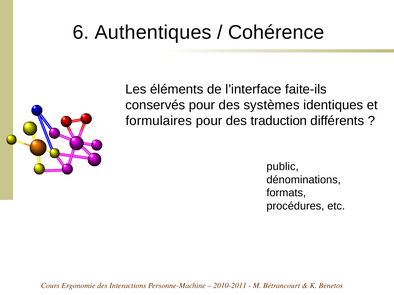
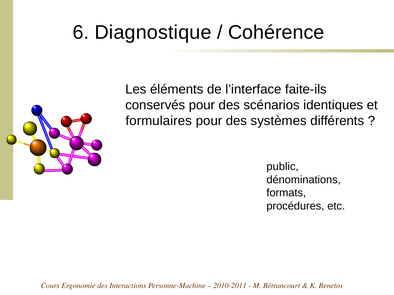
Authentiques: Authentiques -> Diagnostique (153, 33)
systèmes: systèmes -> scénarios (272, 105)
traduction: traduction -> systèmes (279, 121)
